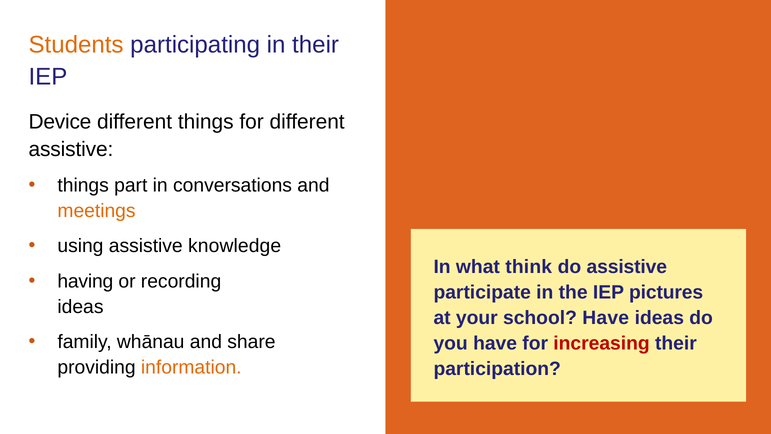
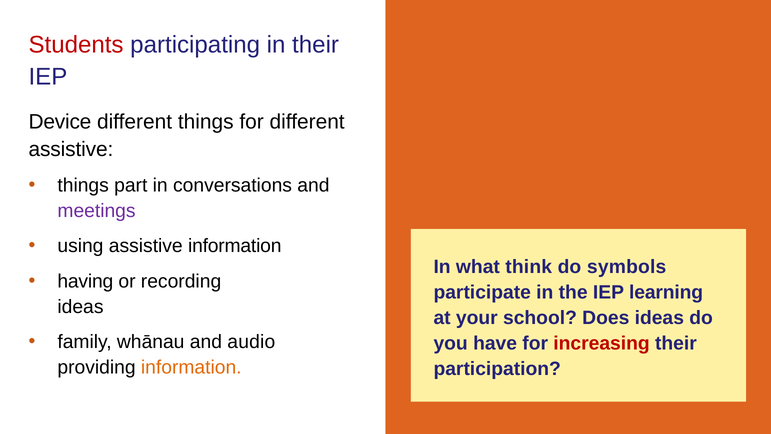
Students colour: orange -> red (76, 45)
meetings colour: orange -> purple (97, 211)
assistive knowledge: knowledge -> information (235, 246)
do assistive: assistive -> symbols (627, 267)
pictures: pictures -> learning (666, 292)
school Have: Have -> Does (606, 318)
share: share -> audio (251, 342)
